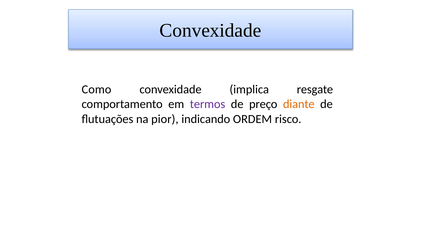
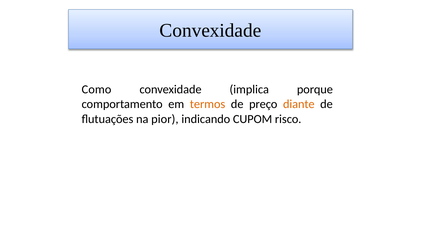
resgate: resgate -> porque (315, 89)
termos colour: purple -> orange (208, 104)
ORDEM: ORDEM -> CUPOM (253, 119)
